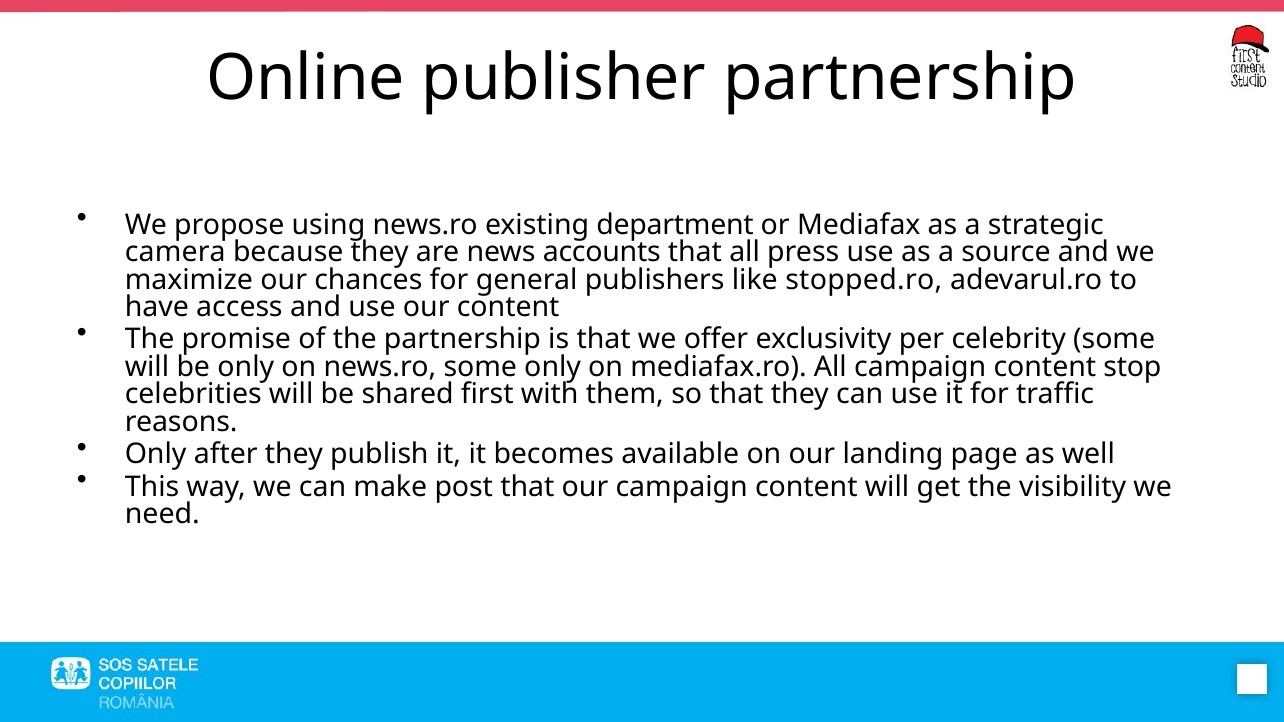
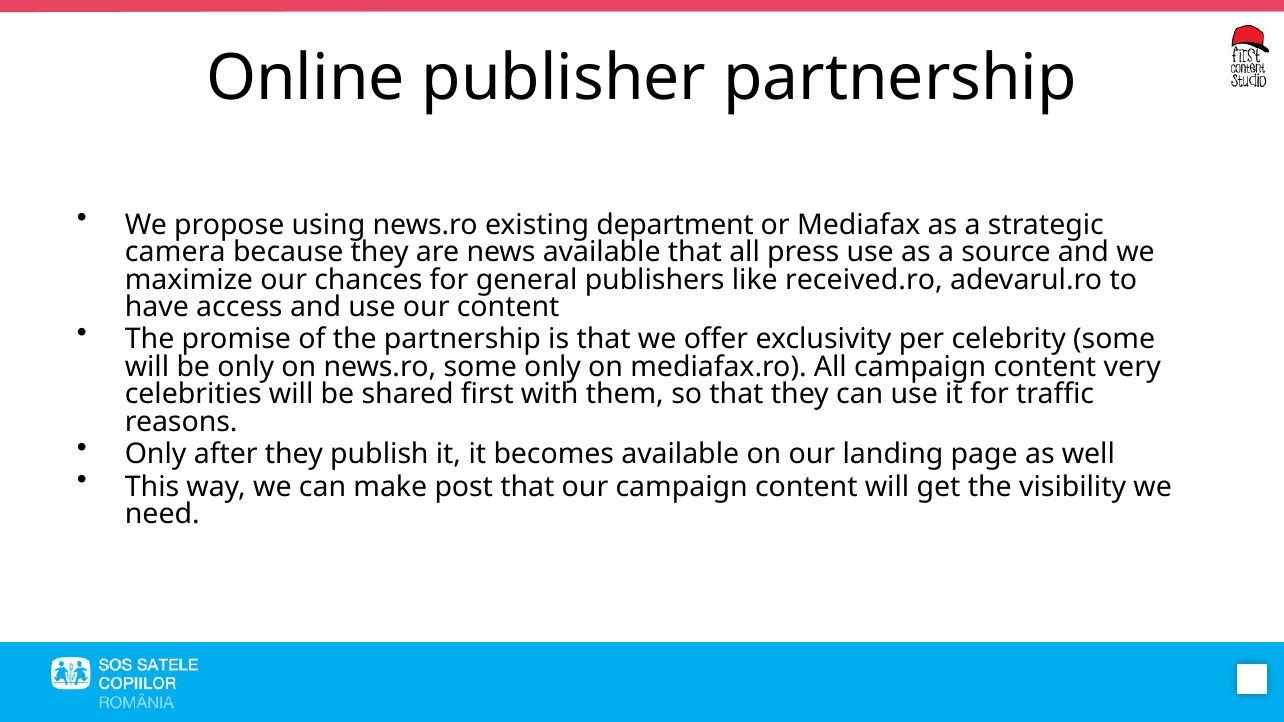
news accounts: accounts -> available (602, 252)
stopped.ro: stopped.ro -> received.ro (864, 280)
stop: stop -> very (1132, 367)
